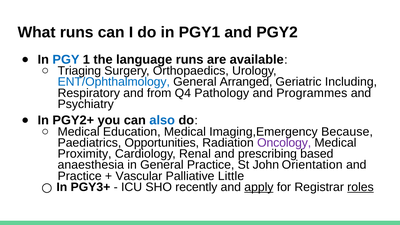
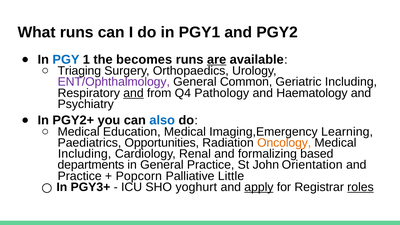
language: language -> becomes (144, 59)
are underline: none -> present (217, 59)
ENT/Ophthalmology colour: blue -> purple (114, 82)
Arranged: Arranged -> Common (246, 82)
and underline: none -> present (133, 93)
Programmes: Programmes -> Haematology (312, 93)
Because: Because -> Learning (347, 132)
Oncology colour: purple -> orange (284, 143)
Proximity: Proximity -> Including (85, 154)
prescribing: prescribing -> formalizing (267, 154)
anaesthesia: anaesthesia -> departments (91, 165)
Vascular: Vascular -> Popcorn (139, 176)
recently: recently -> yoghurt (196, 187)
